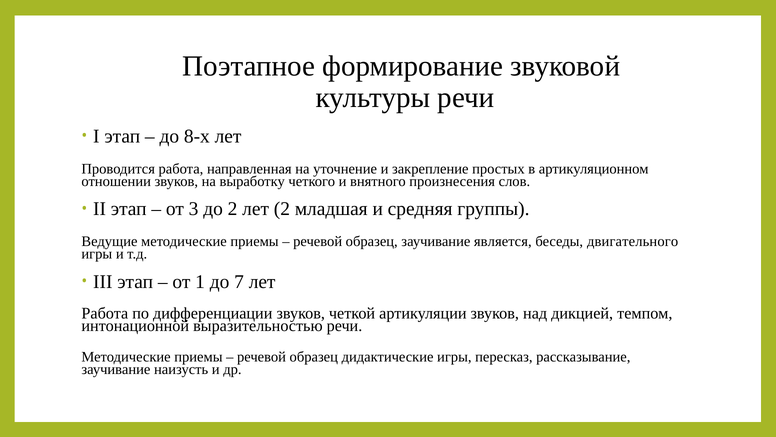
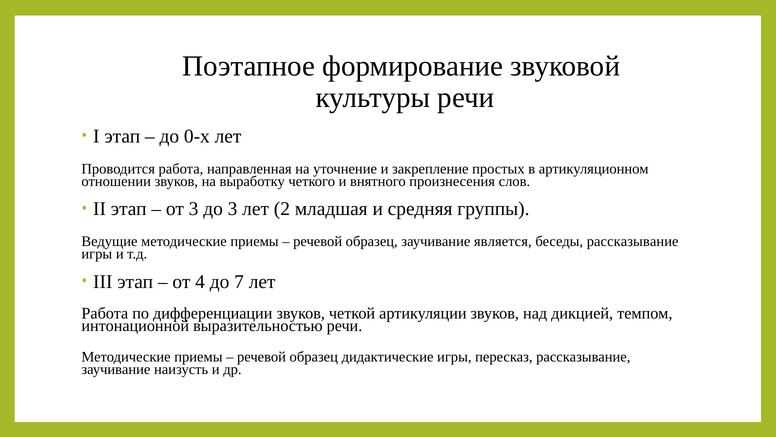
8-х: 8-х -> 0-х (197, 136)
до 2: 2 -> 3 (233, 209)
беседы двигательного: двигательного -> рассказывание (633, 241)
1: 1 -> 4 (200, 281)
